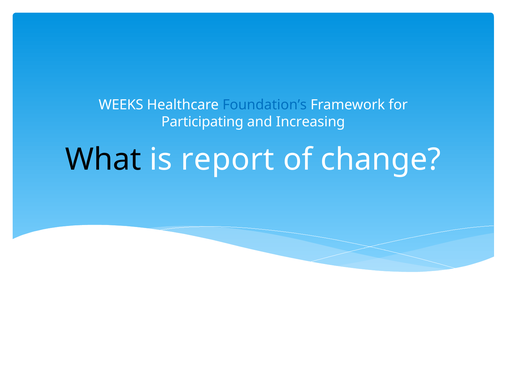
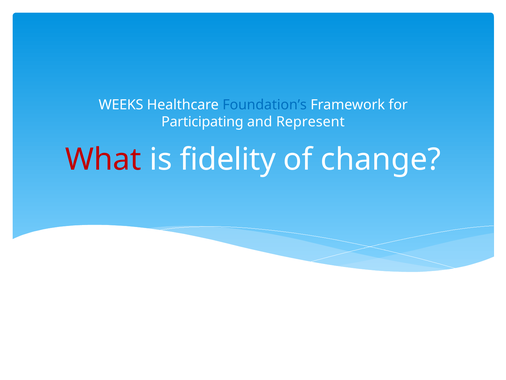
Increasing: Increasing -> Represent (310, 122)
What colour: black -> red (103, 160)
report: report -> fidelity (228, 160)
